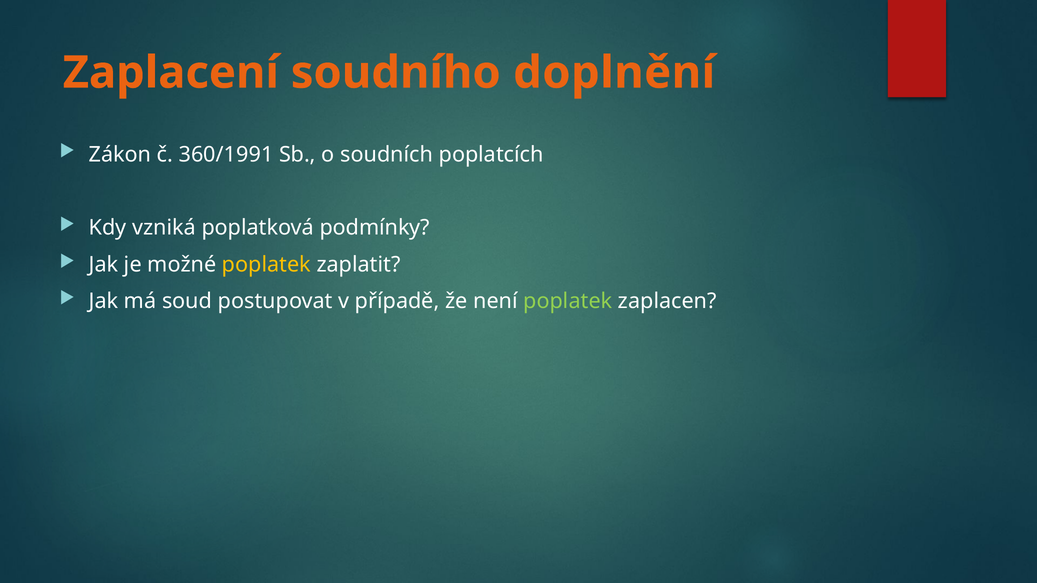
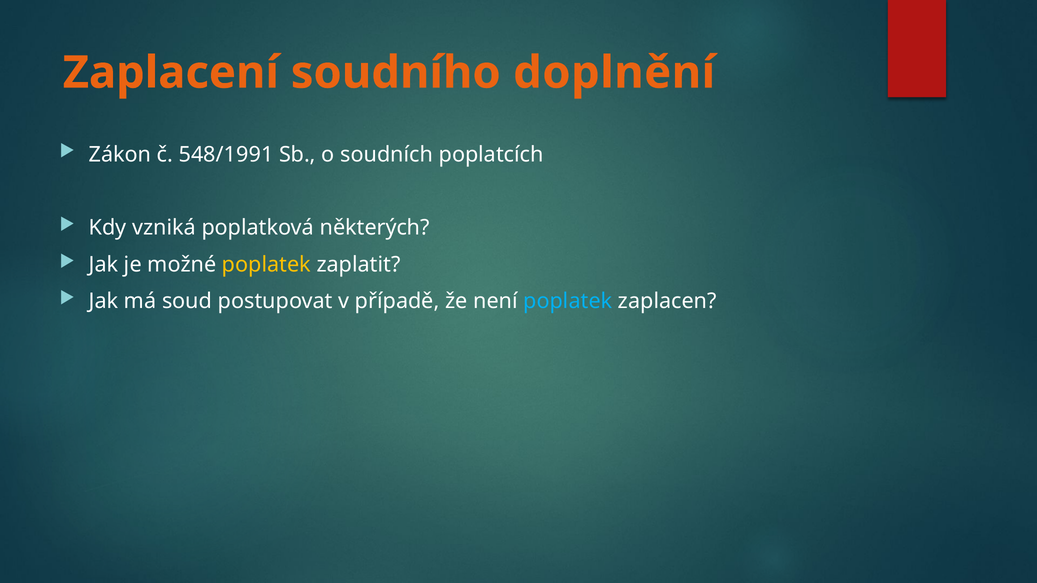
360/1991: 360/1991 -> 548/1991 (226, 154)
podmínky: podmínky -> některých (375, 228)
poplatek colour: light green -> light blue (568, 301)
